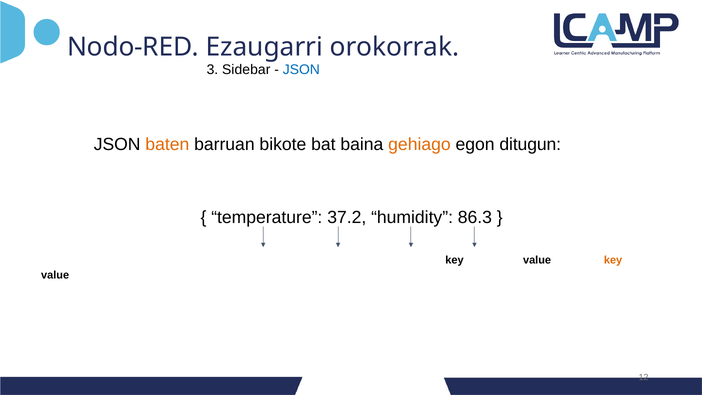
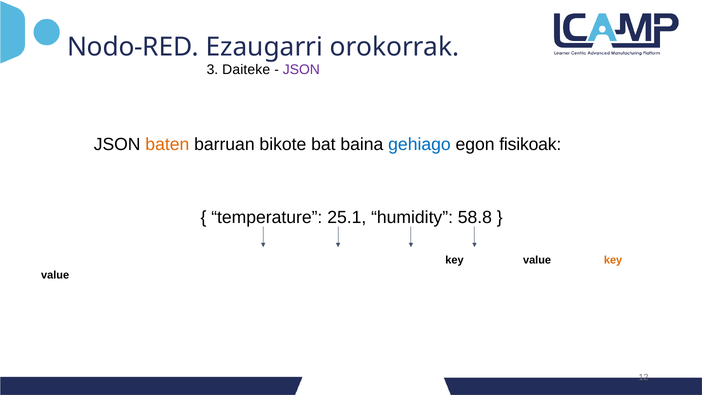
Sidebar: Sidebar -> Daiteke (246, 70)
JSON colour: blue -> purple (301, 70)
gehiago colour: orange -> blue (419, 145)
ditugun: ditugun -> fisikoak (530, 145)
37.2: 37.2 -> 25.1 (347, 217)
86.3: 86.3 -> 58.8 (475, 217)
